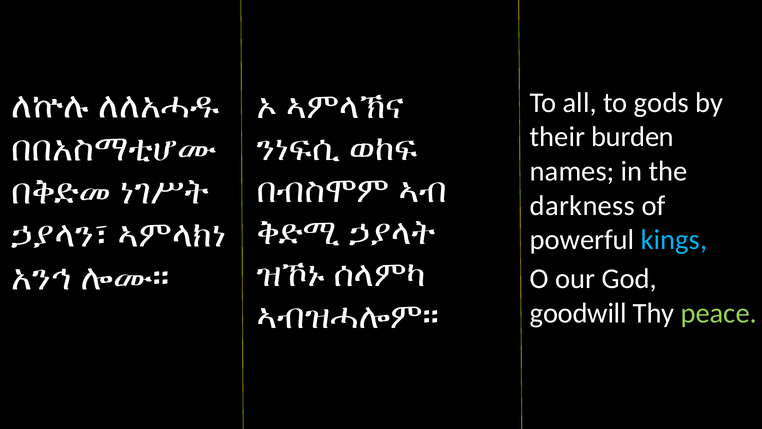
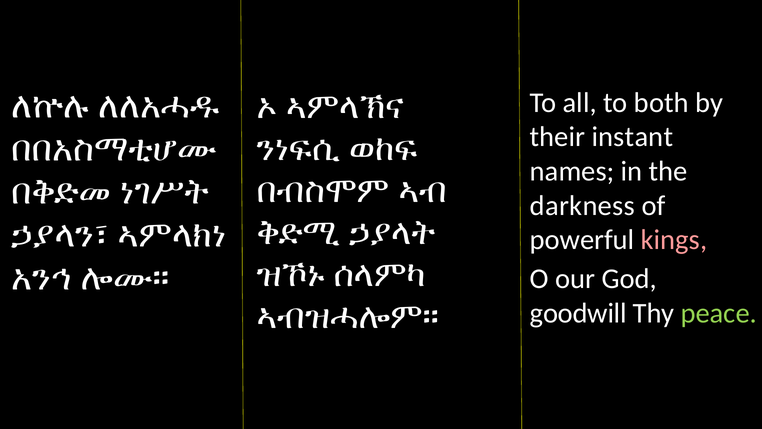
gods: gods -> both (661, 103)
burden: burden -> instant (632, 137)
kings colour: light blue -> pink (674, 240)
